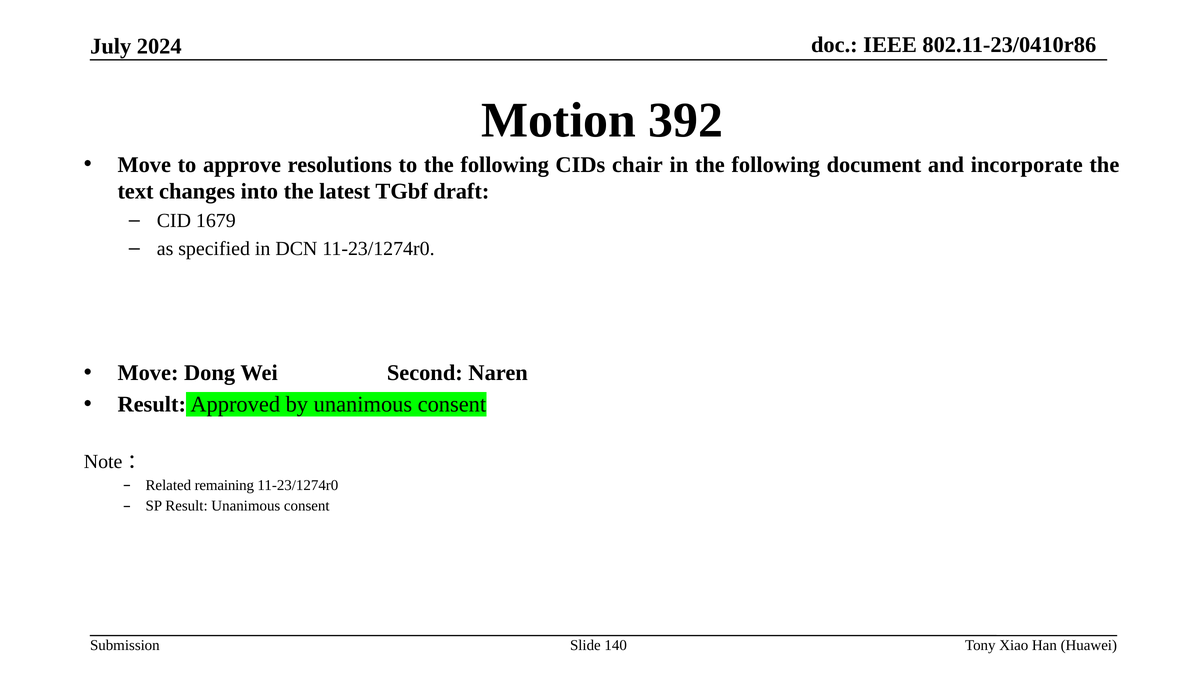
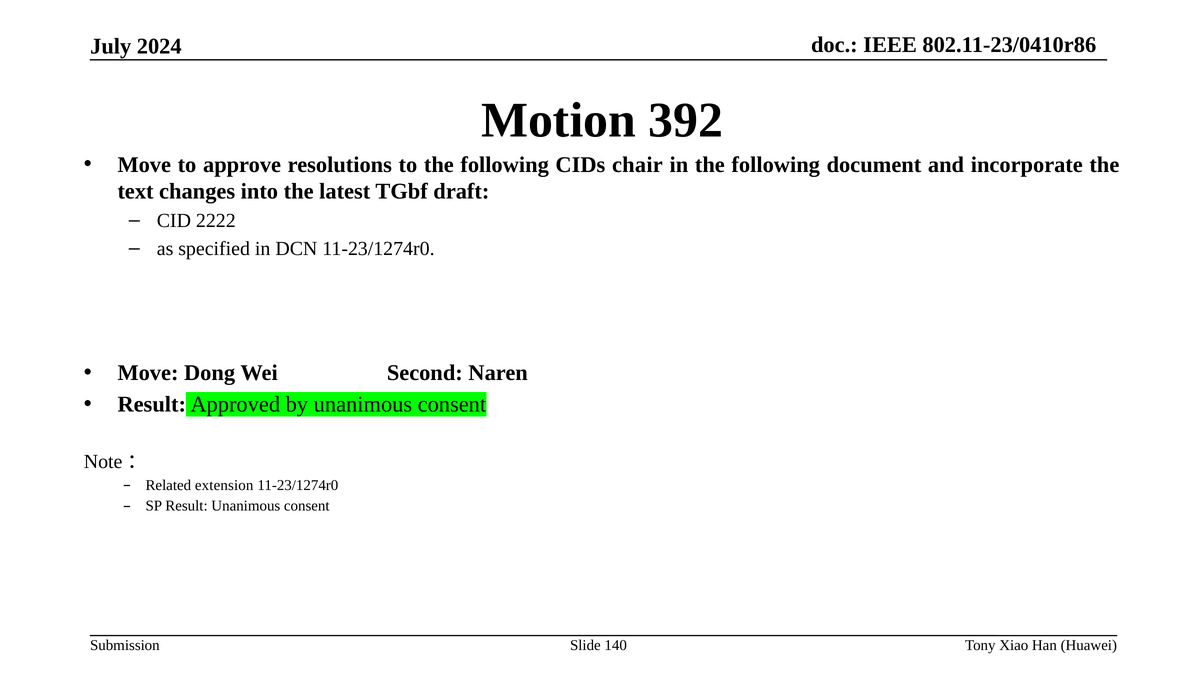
1679: 1679 -> 2222 (216, 221)
remaining: remaining -> extension (224, 485)
